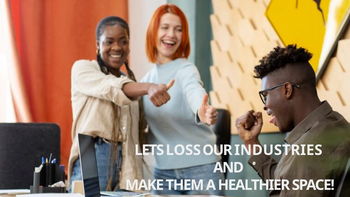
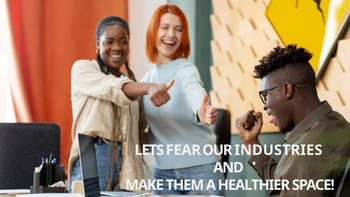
LOSS: LOSS -> FEAR (183, 150)
